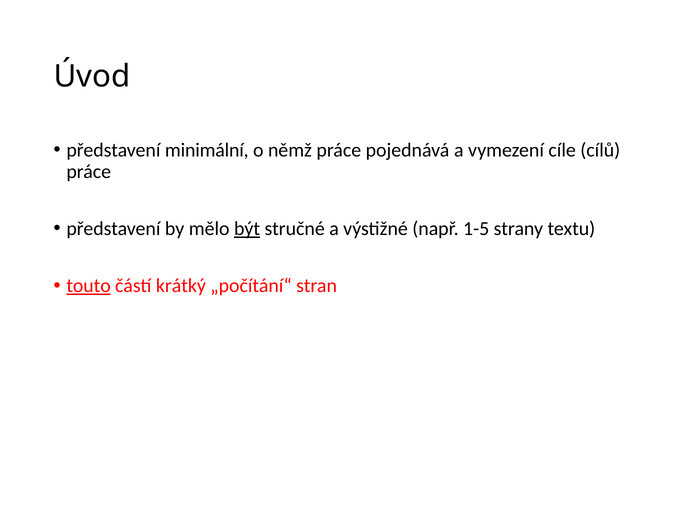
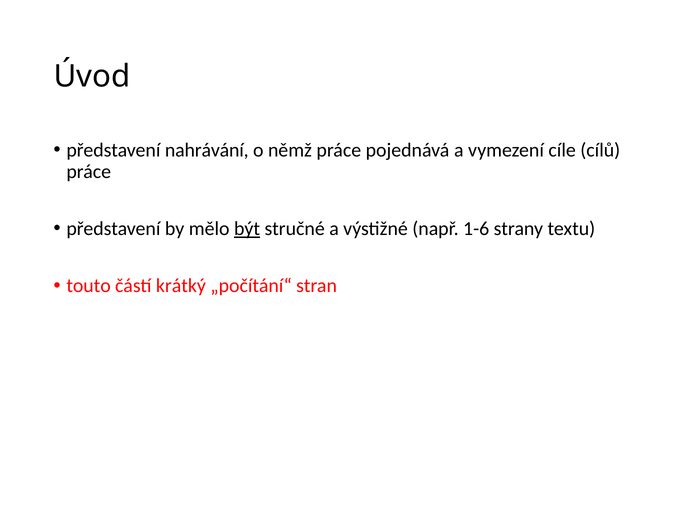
minimální: minimální -> nahrávání (207, 150)
1-5: 1-5 -> 1-6 (476, 229)
touto underline: present -> none (89, 286)
